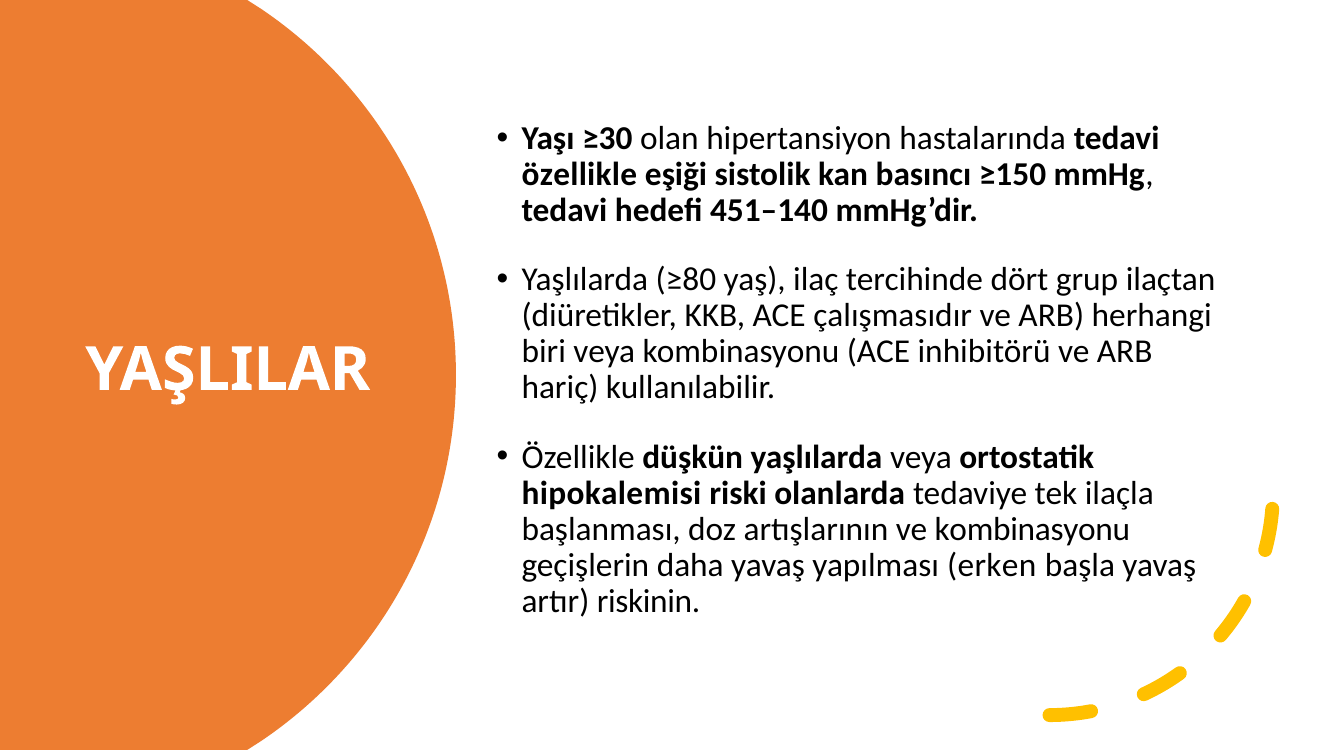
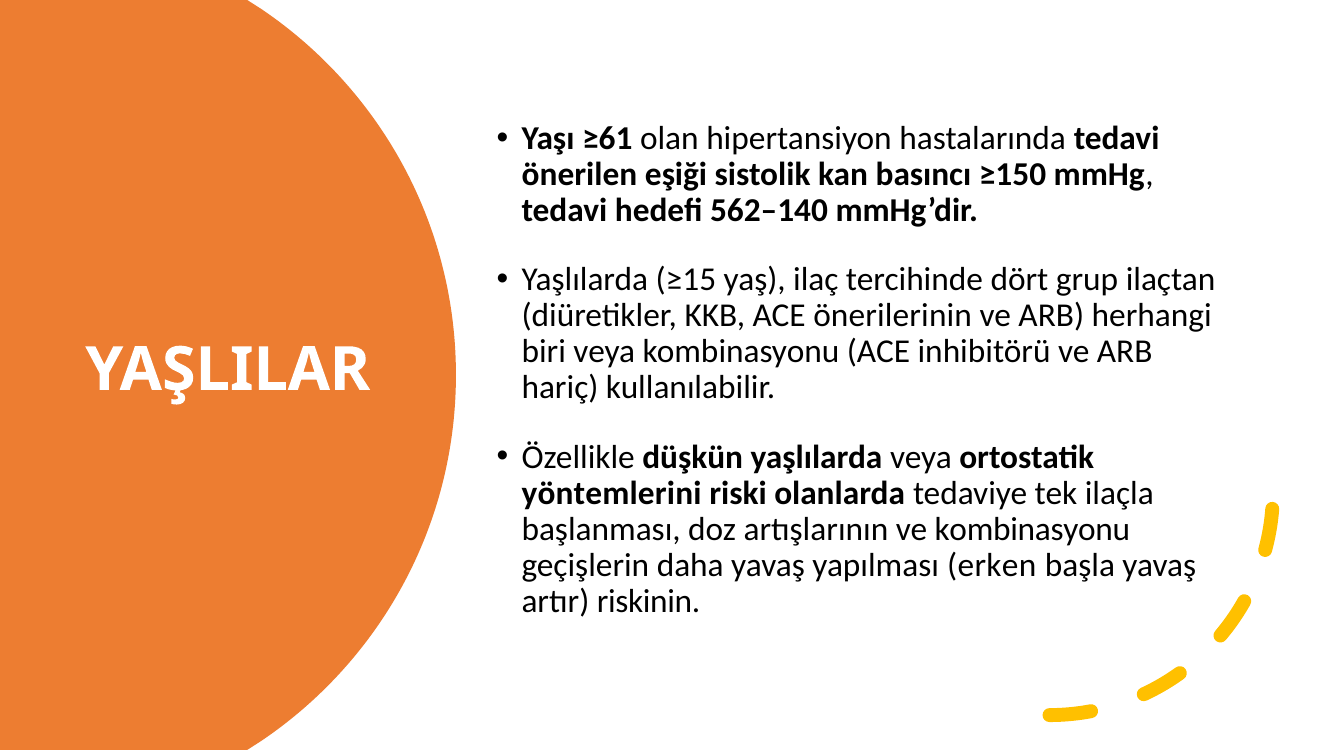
≥30: ≥30 -> ≥61 (607, 139)
özellikle: özellikle -> önerilen (579, 175)
451–140: 451–140 -> 562–140 (769, 211)
≥80: ≥80 -> ≥15 (686, 280)
çalışmasıdır: çalışmasıdır -> önerilerinin (893, 316)
hipokalemisi: hipokalemisi -> yöntemlerini (612, 493)
